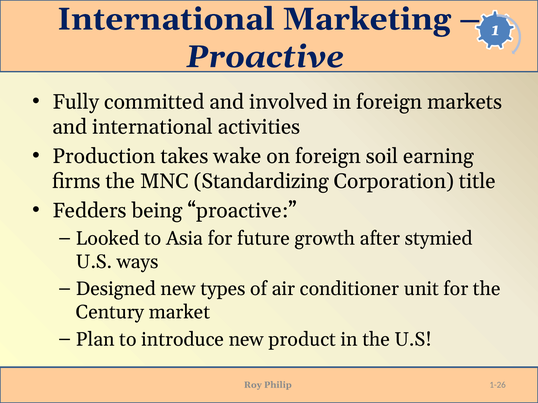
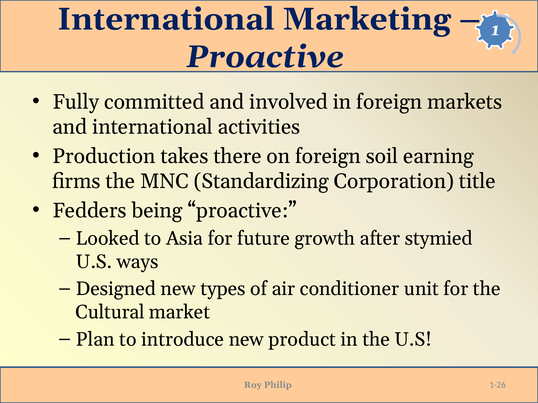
wake: wake -> there (237, 156)
Century: Century -> Cultural (110, 313)
